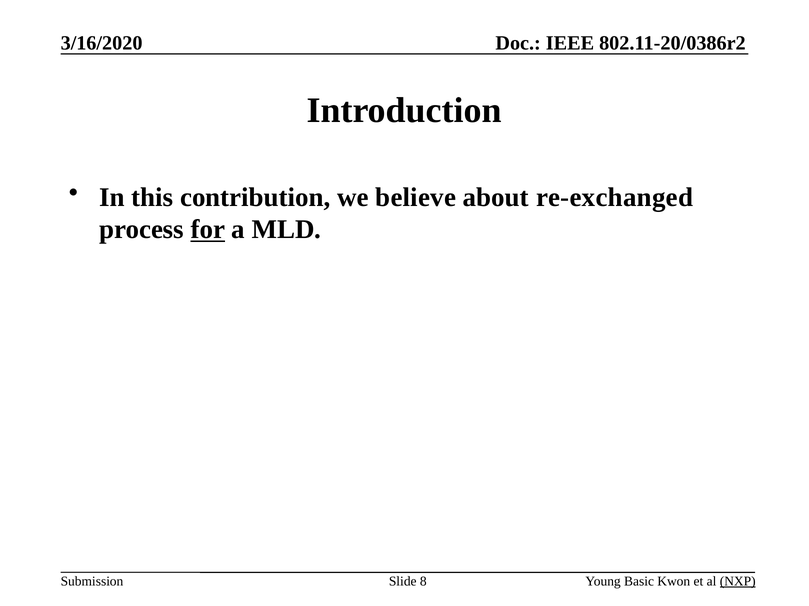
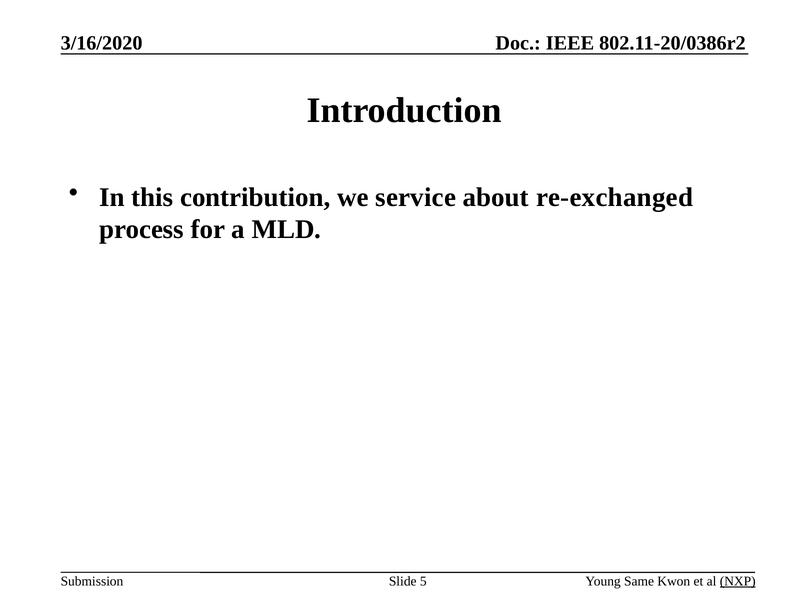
believe: believe -> service (416, 197)
for underline: present -> none (208, 230)
8: 8 -> 5 (423, 582)
Basic: Basic -> Same (639, 582)
